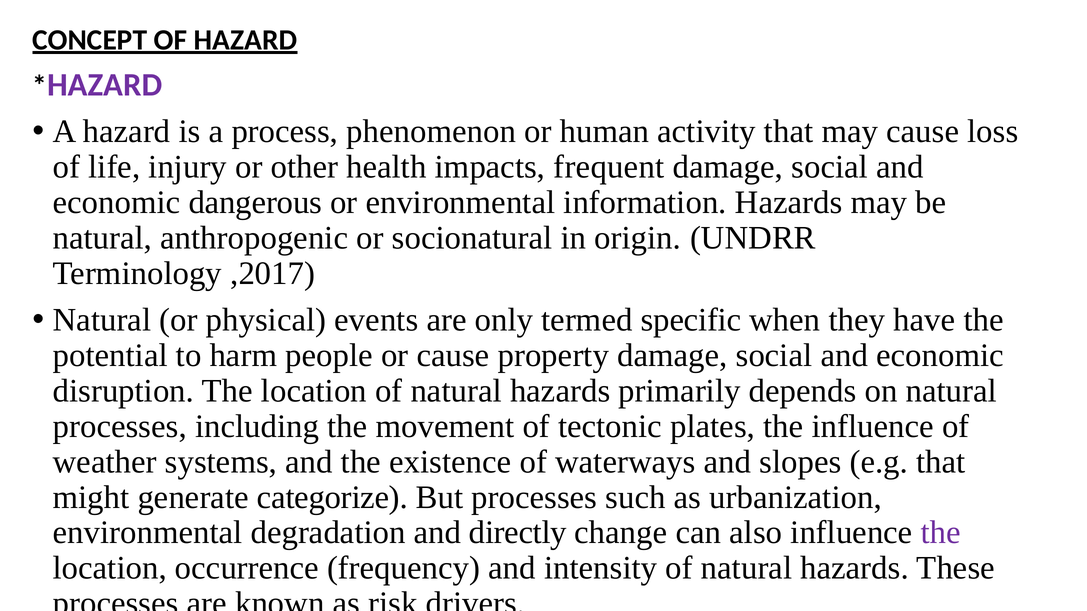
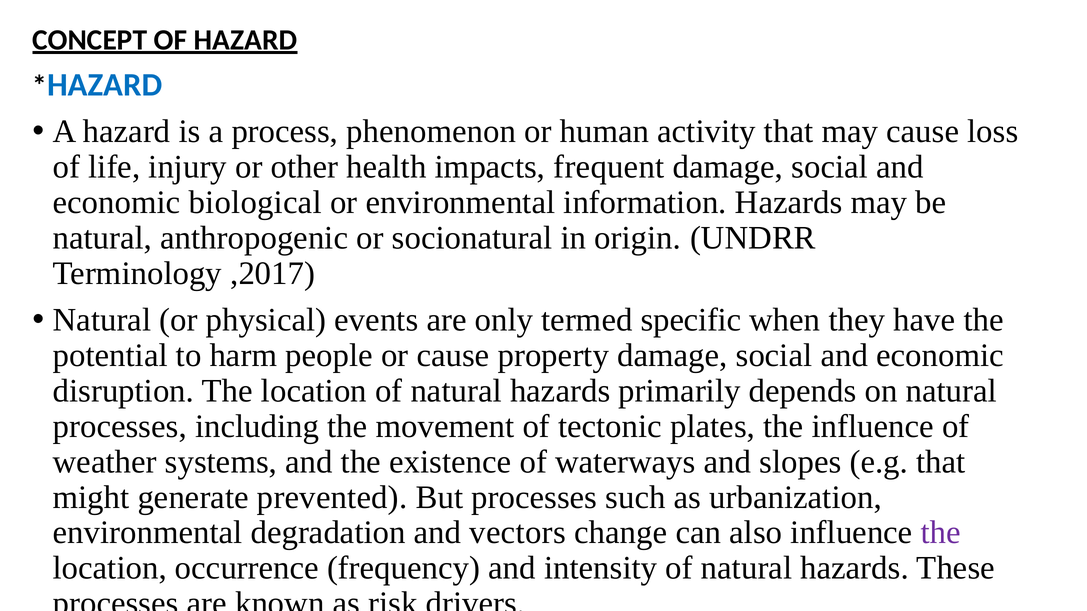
HAZARD colour: purple -> blue (105, 85)
dangerous: dangerous -> biological (255, 203)
categorize: categorize -> prevented (332, 498)
directly: directly -> vectors (518, 533)
